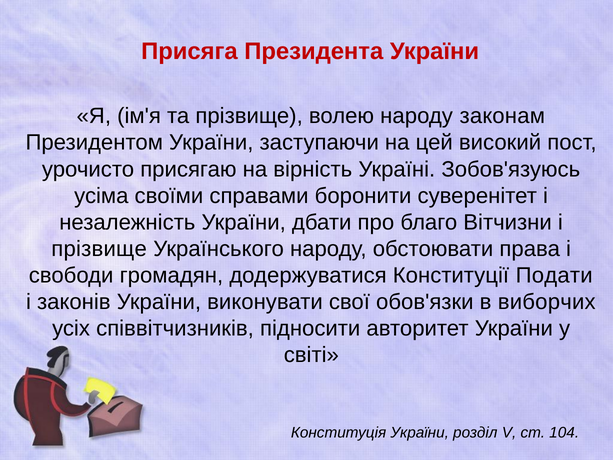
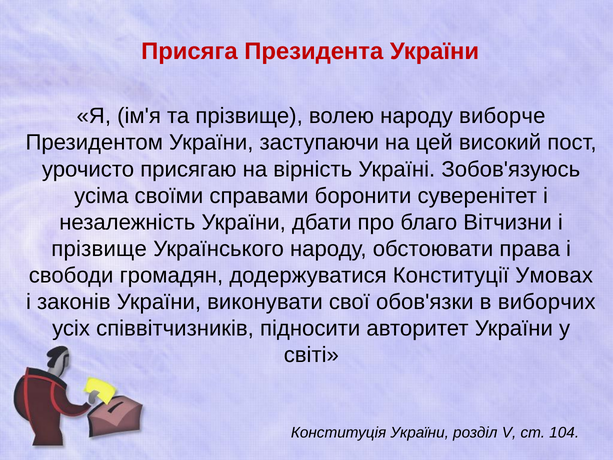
законам: законам -> виборче (502, 116)
Подати: Подати -> Умовах (554, 275)
